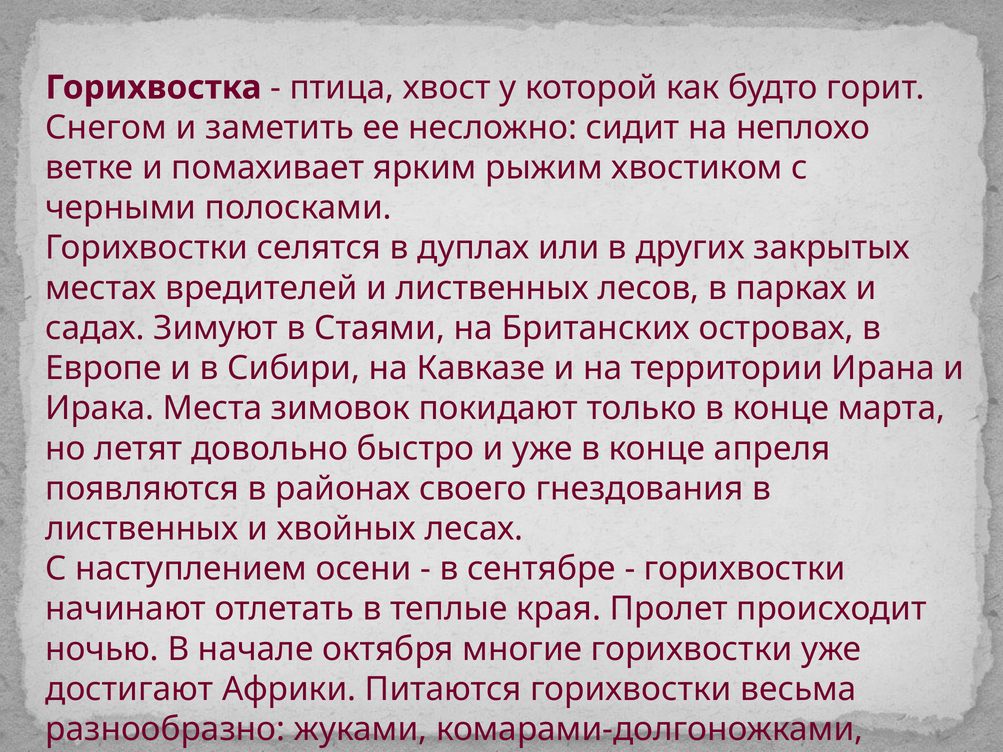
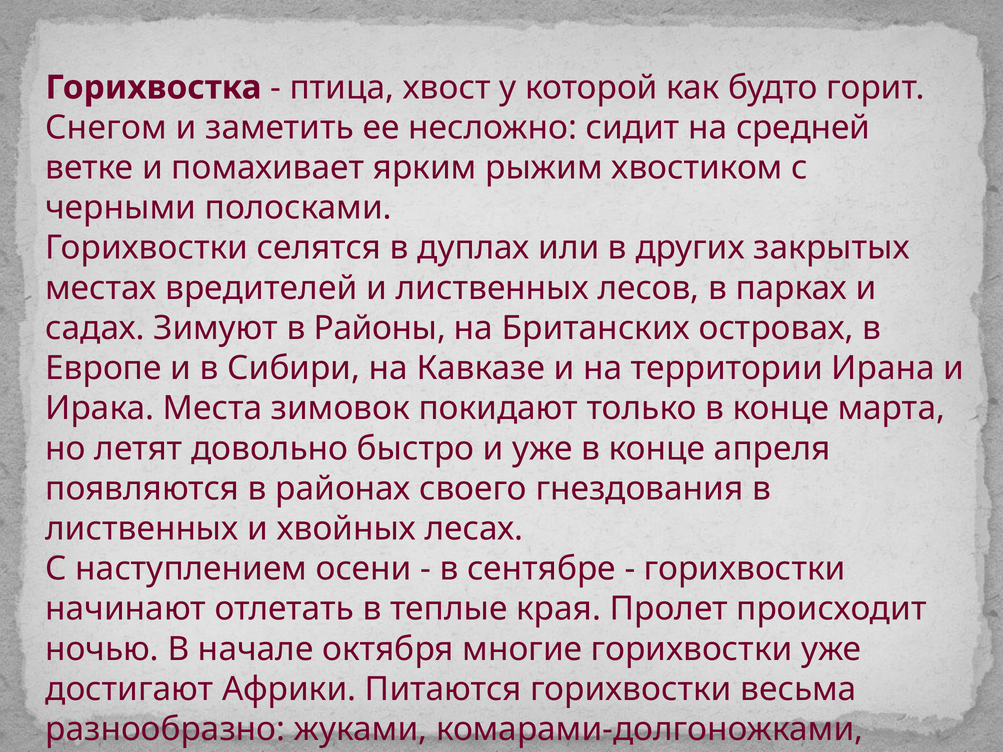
неплохо: неплохо -> средней (803, 128)
Стаями: Стаями -> Районы (380, 328)
